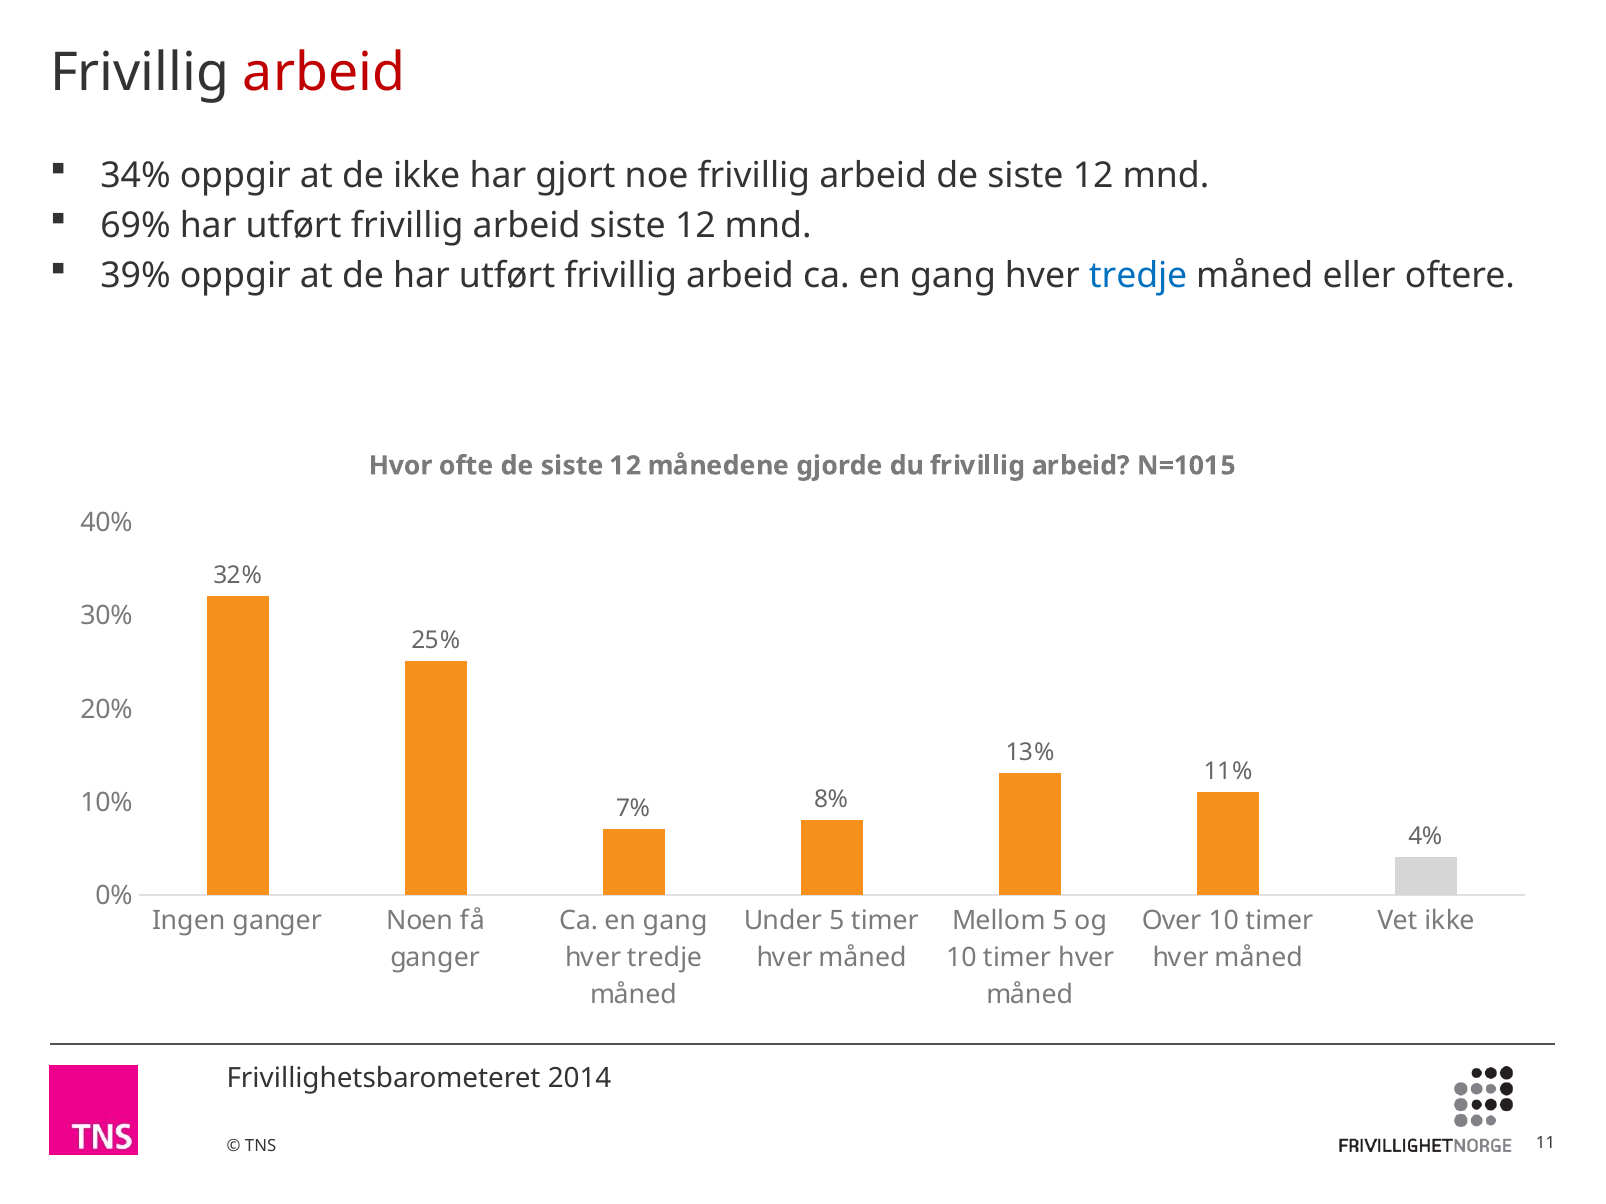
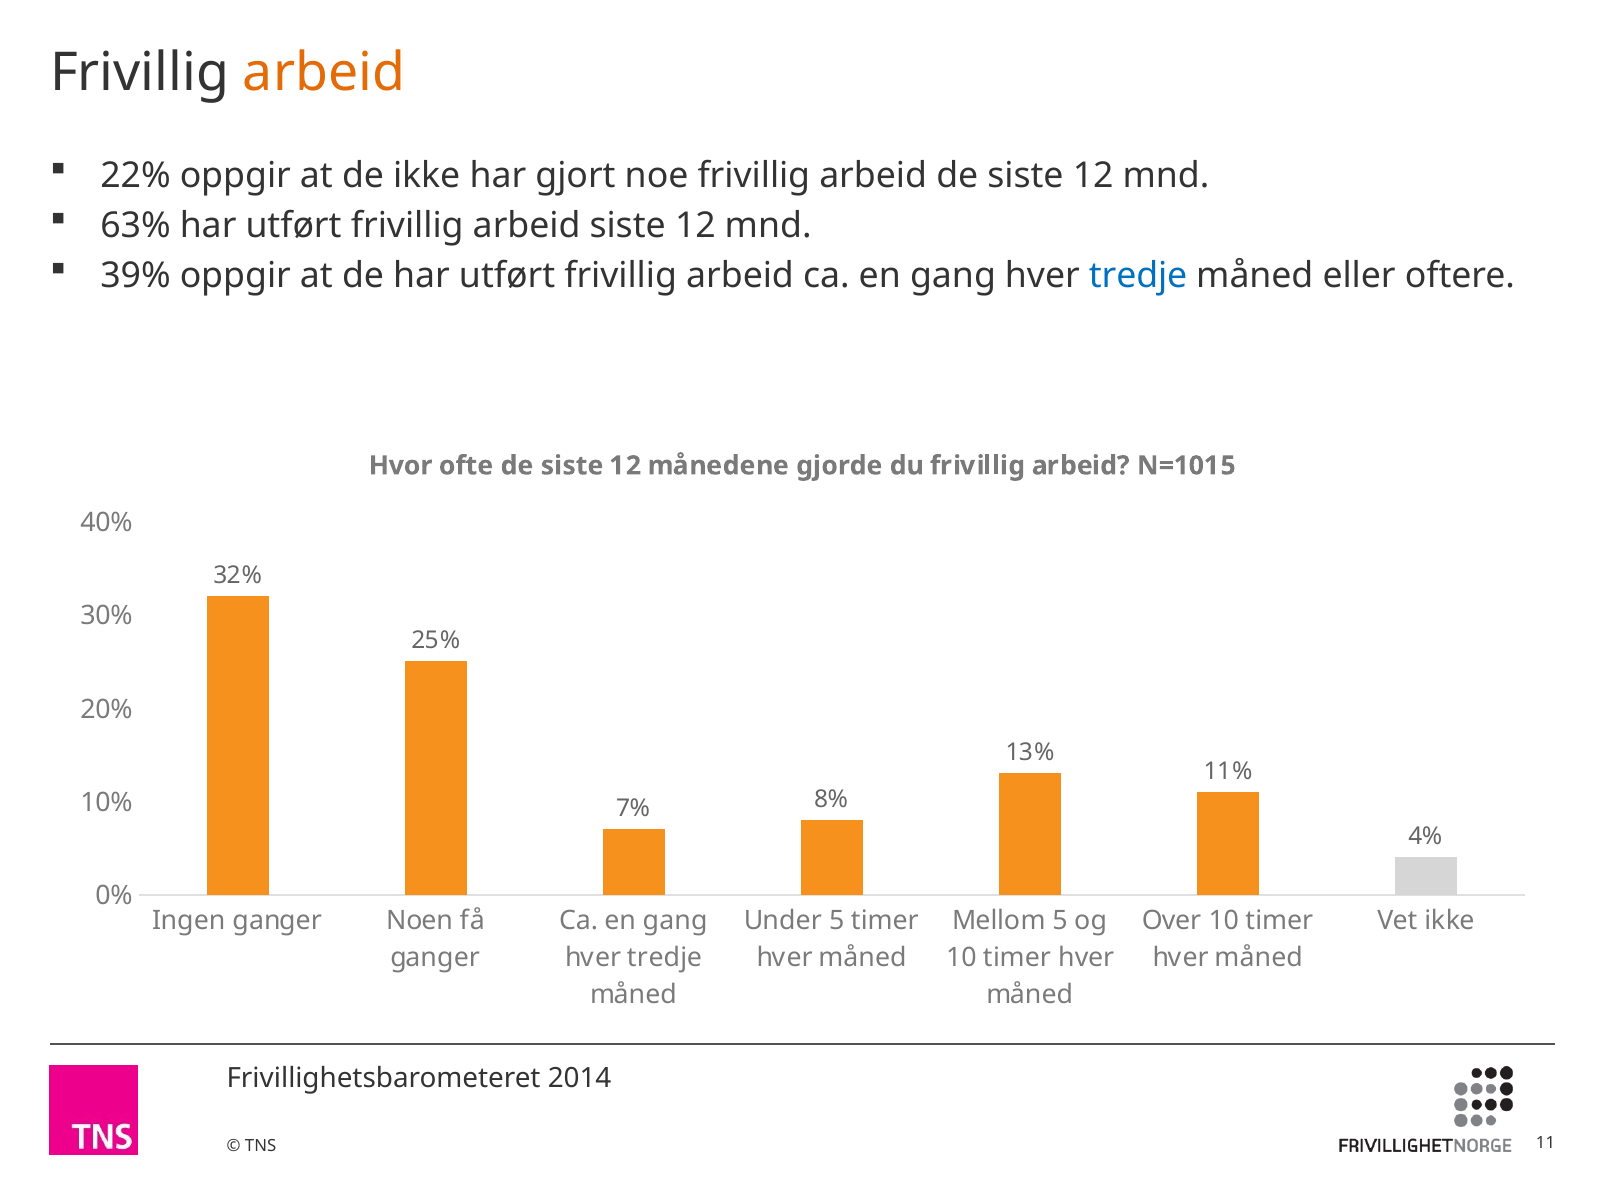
arbeid colour: red -> orange (324, 73)
34%: 34% -> 22% (136, 176)
69%: 69% -> 63% (136, 226)
